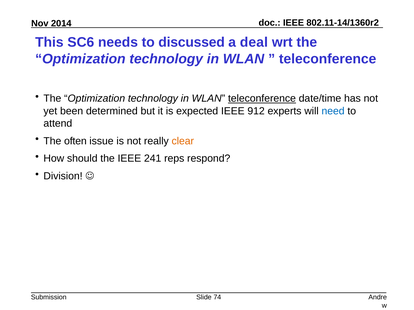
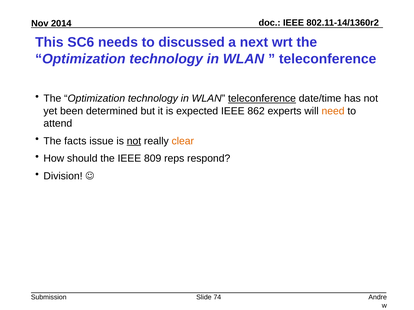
deal: deal -> next (254, 42)
912: 912 -> 862 (256, 111)
need colour: blue -> orange (333, 111)
often: often -> facts (75, 141)
not underline: none -> present (134, 141)
241: 241 -> 809 (153, 159)
